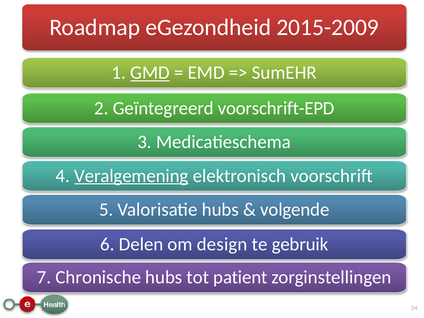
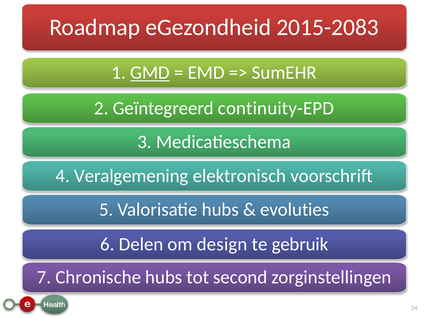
2015-2009: 2015-2009 -> 2015-2083 (328, 27)
voorschrift-EPD: voorschrift-EPD -> continuity-EPD (276, 108)
Veralgemening underline: present -> none (131, 176)
volgende: volgende -> evoluties (295, 210)
patient: patient -> second (240, 277)
